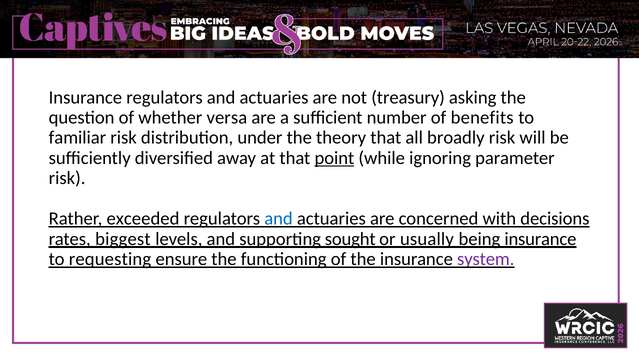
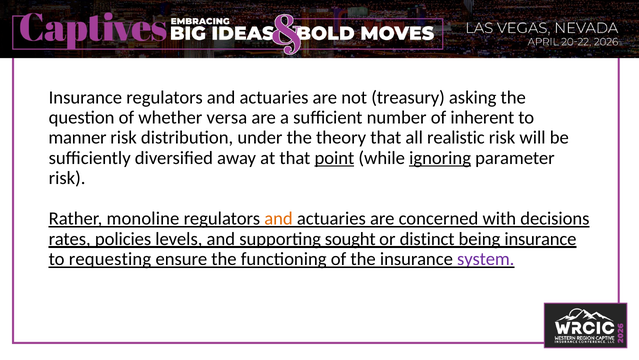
benefits: benefits -> inherent (482, 117)
familiar: familiar -> manner (78, 138)
broadly: broadly -> realistic (456, 138)
ignoring underline: none -> present (440, 158)
exceeded: exceeded -> monoline (143, 218)
and colour: blue -> orange (279, 218)
biggest: biggest -> policies (123, 239)
usually: usually -> distinct (427, 239)
